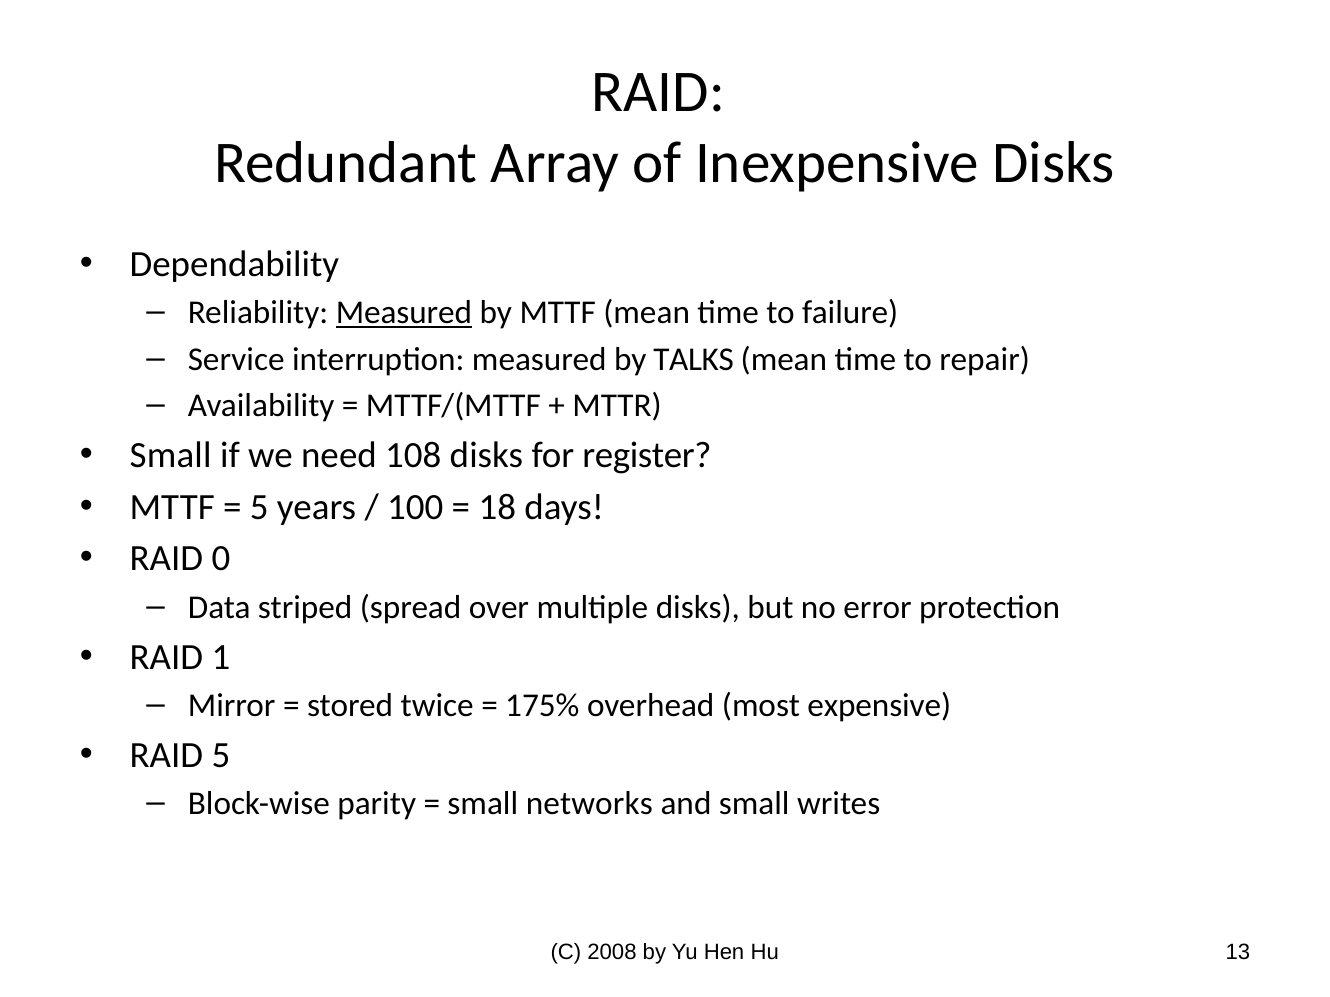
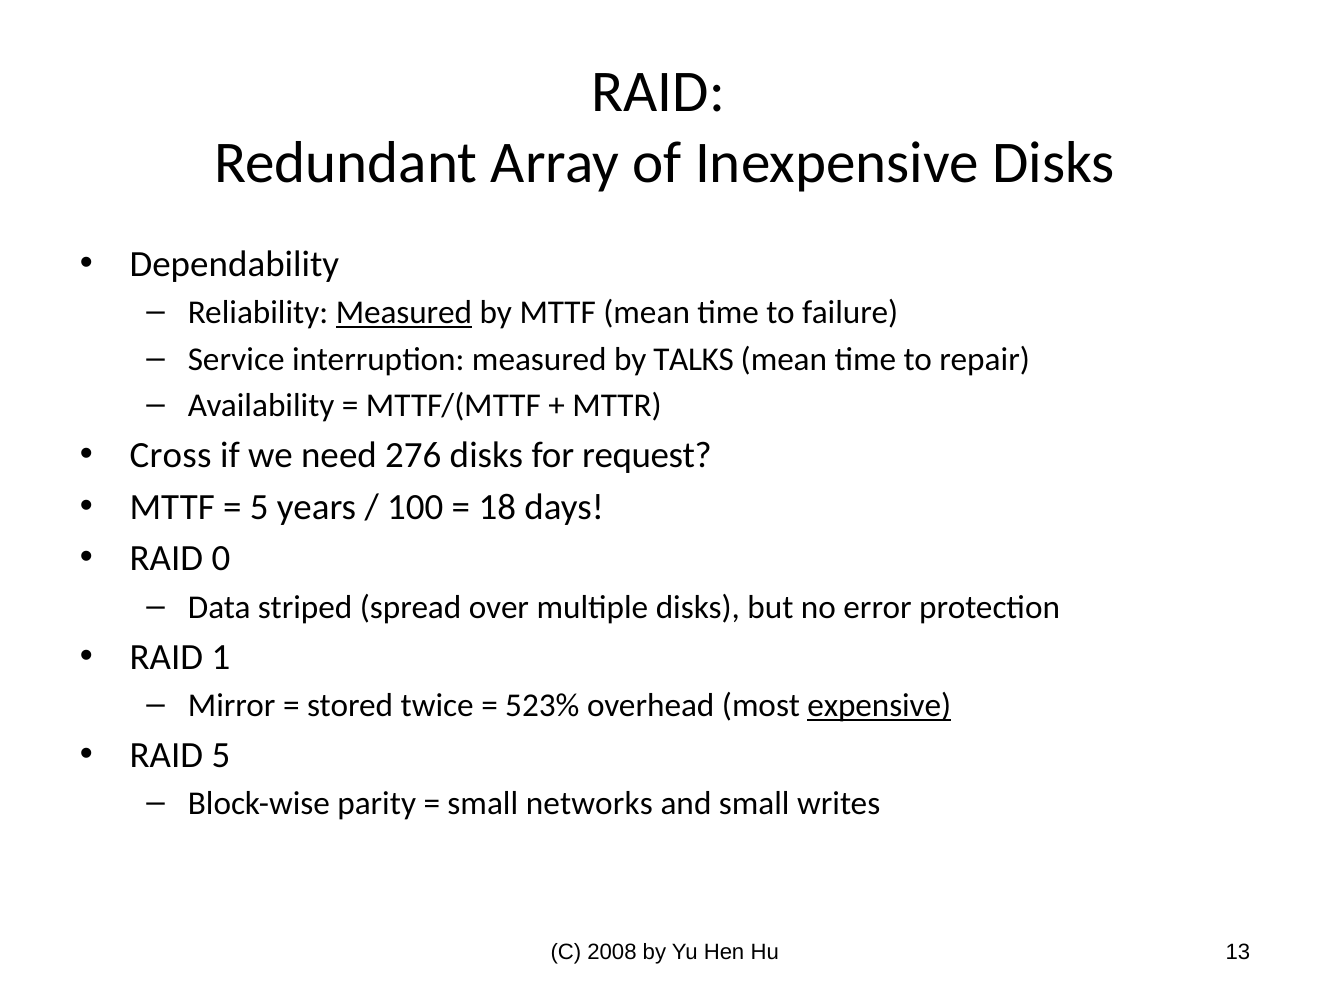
Small: Small -> Cross (171, 456)
108: 108 -> 276 (413, 456)
register: register -> request (647, 456)
175%: 175% -> 523% (542, 706)
expensive underline: none -> present (879, 706)
